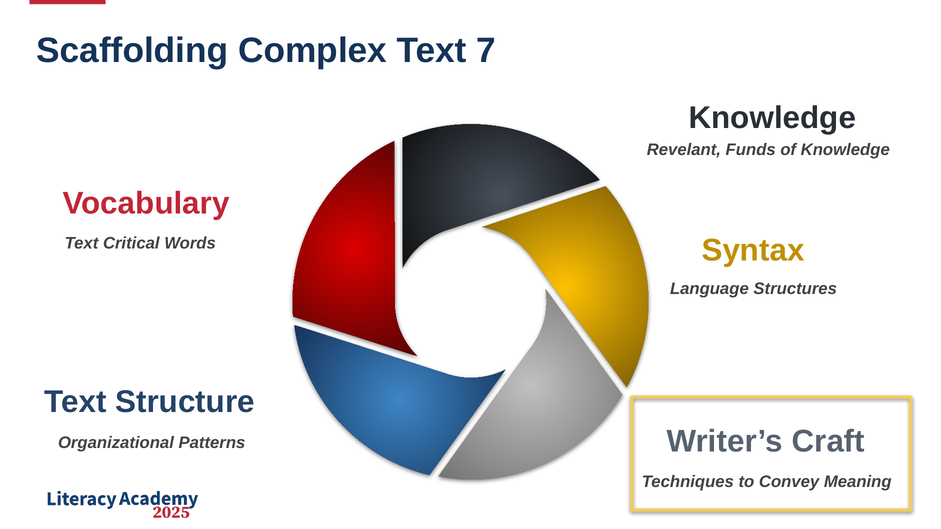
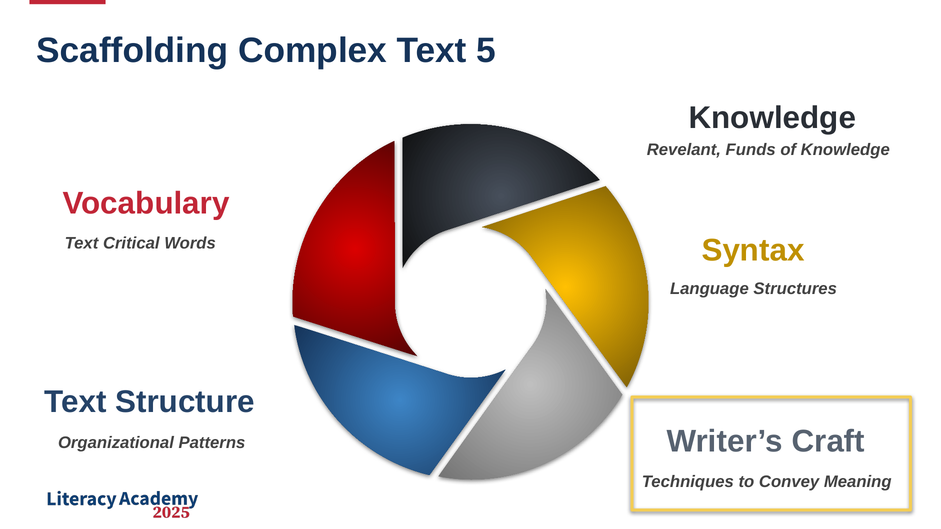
7: 7 -> 5 (486, 51)
